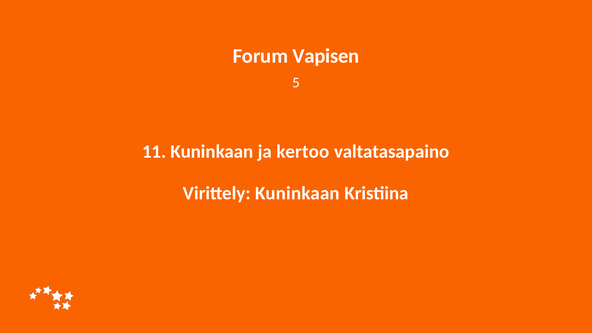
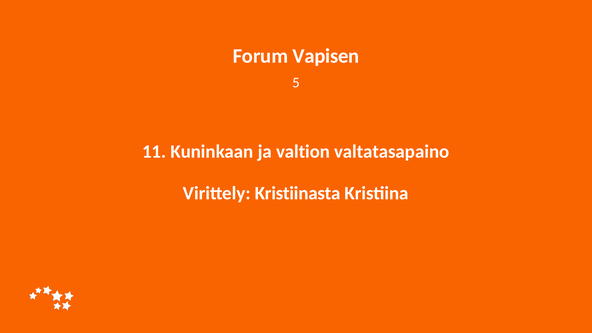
kertoo: kertoo -> valtion (303, 152)
Virittely Kuninkaan: Kuninkaan -> Kristiinasta (298, 193)
